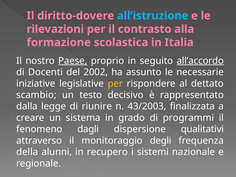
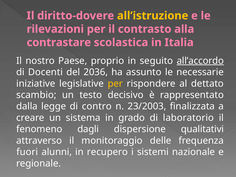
all’istruzione colour: light blue -> yellow (153, 16)
formazione: formazione -> contrastare (59, 42)
Paese underline: present -> none (73, 61)
2002: 2002 -> 2036 (96, 72)
riunire: riunire -> contro (97, 106)
43/2003: 43/2003 -> 23/2003 (147, 106)
programmi: programmi -> laboratorio (188, 118)
degli: degli -> delle (161, 141)
della: della -> fuori (27, 152)
